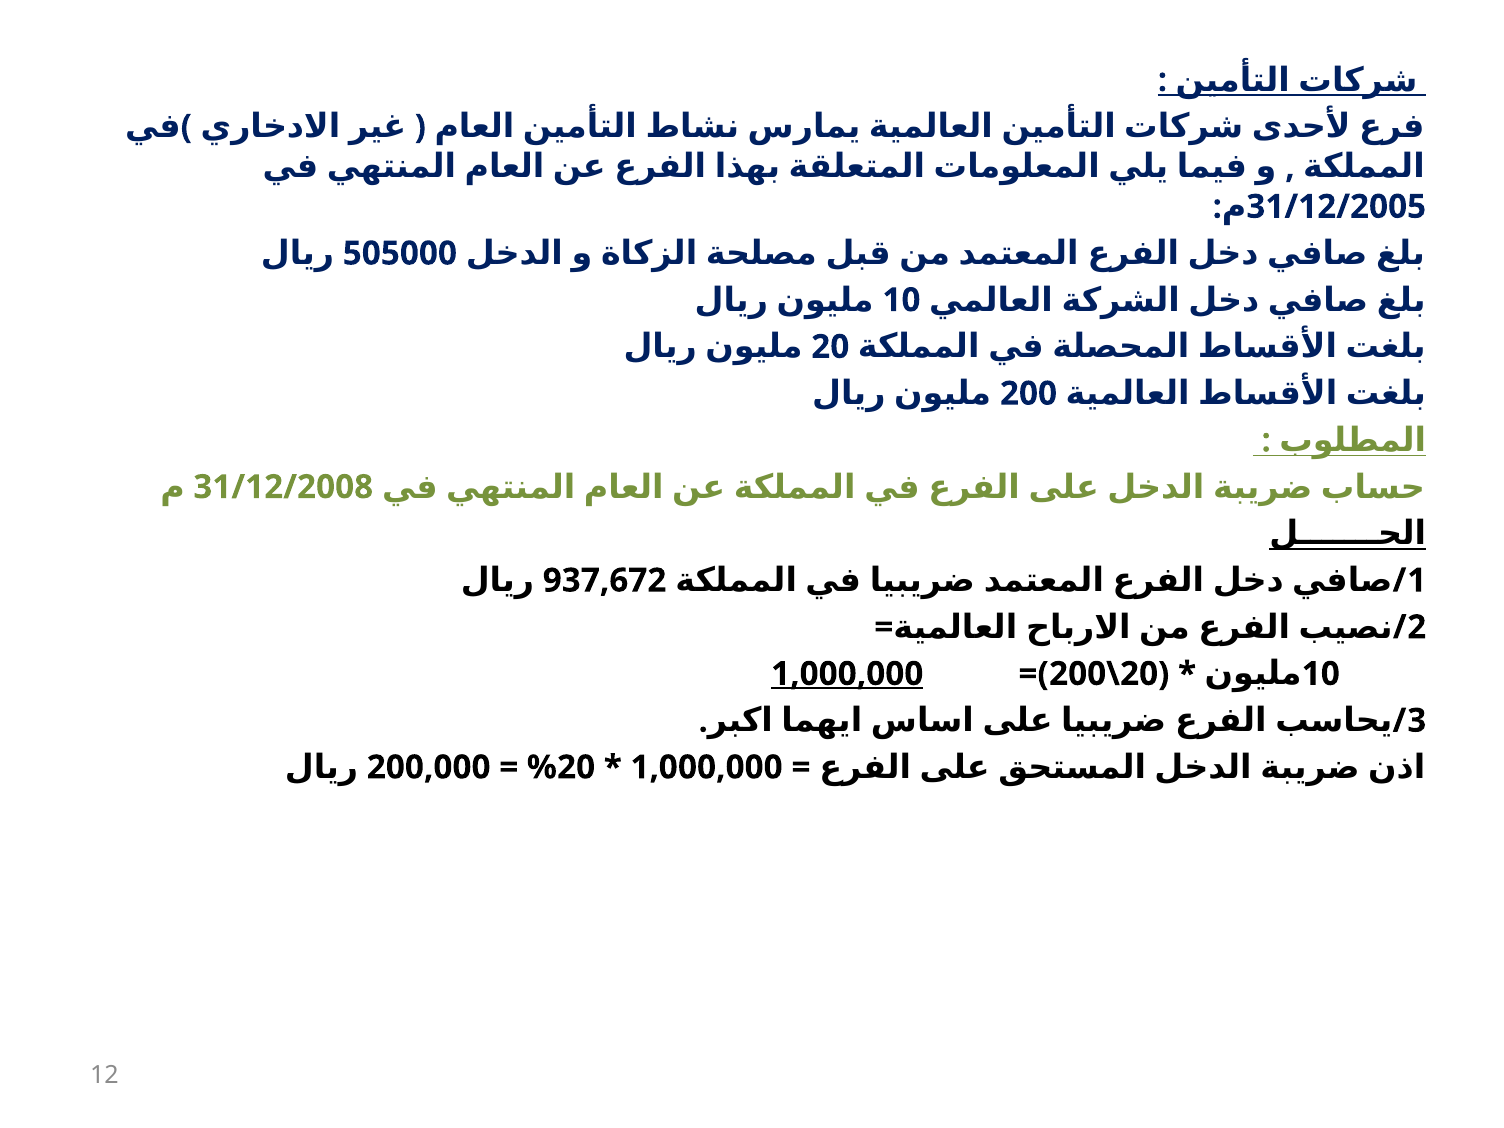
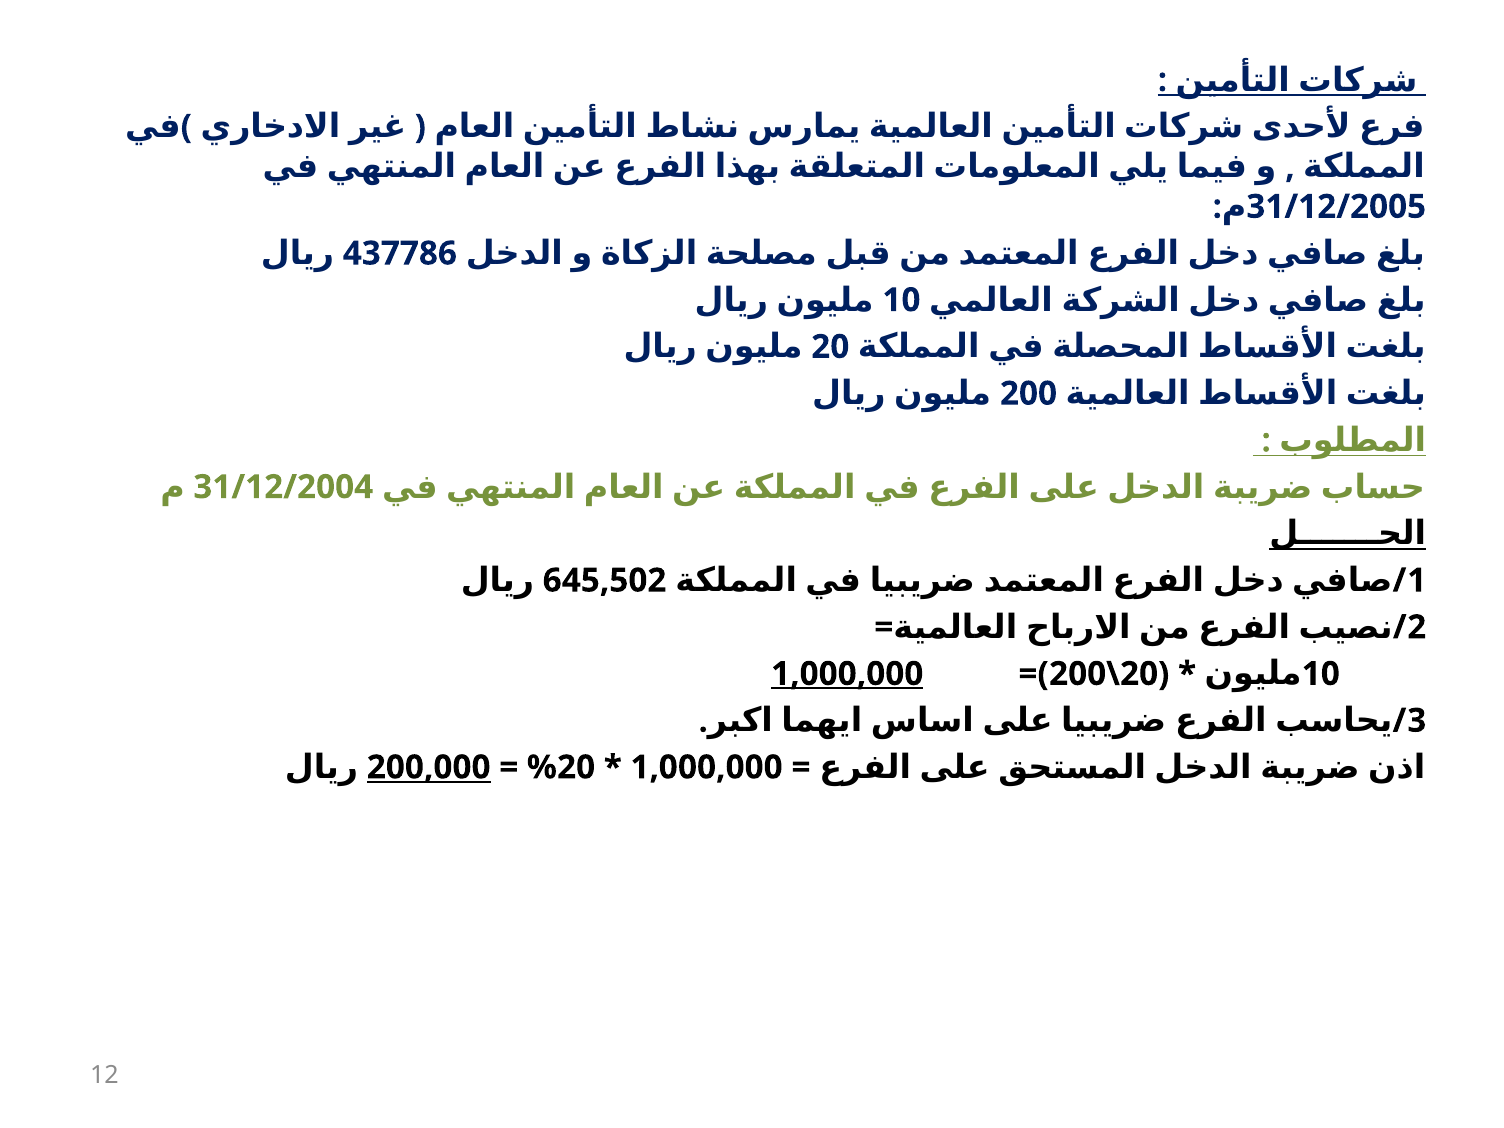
505000: 505000 -> 437786 (400, 253)
31/12/2008: 31/12/2008 -> 31/12/2004 (283, 487)
937,672: 937,672 -> 645,502 (605, 581)
200,000 underline: none -> present (429, 767)
